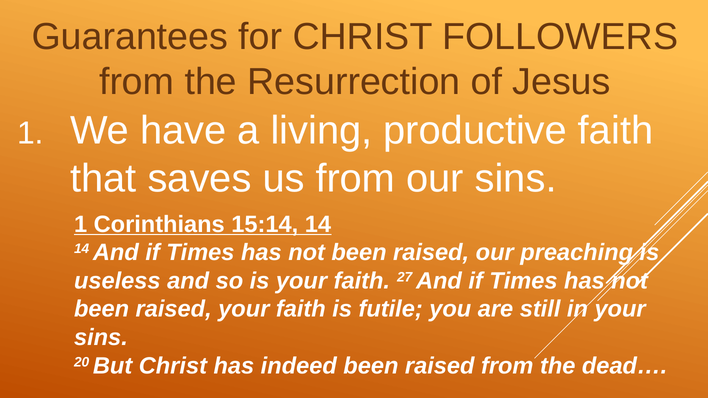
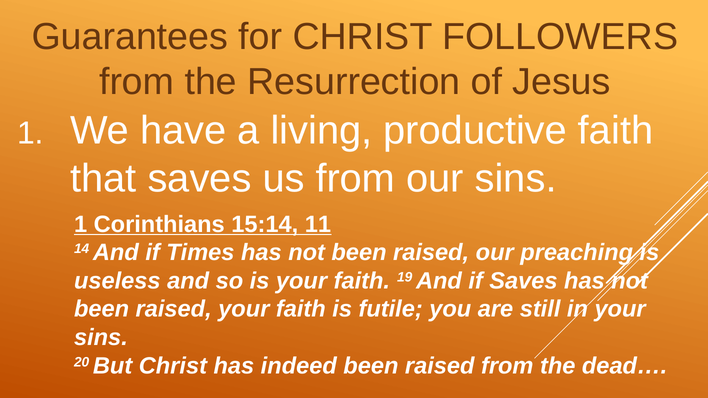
15:14 14: 14 -> 11 (318, 224)
27: 27 -> 19 (405, 277)
Times: Times -> Saves (523, 281)
